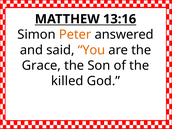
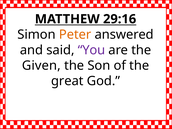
13:16: 13:16 -> 29:16 (120, 19)
You colour: orange -> purple (91, 50)
Grace: Grace -> Given (41, 66)
killed: killed -> great (67, 81)
